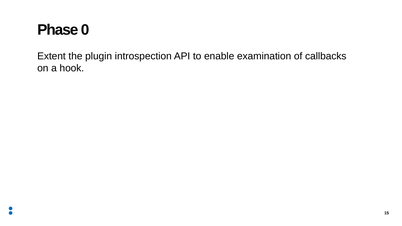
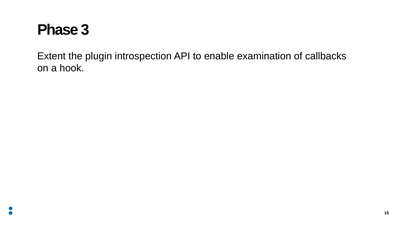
0: 0 -> 3 (85, 30)
